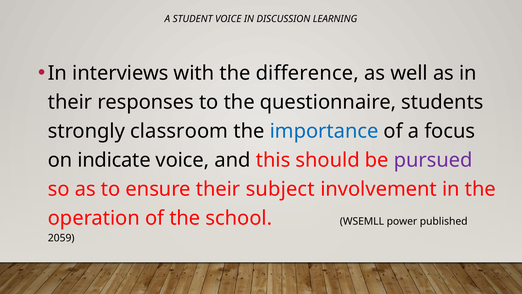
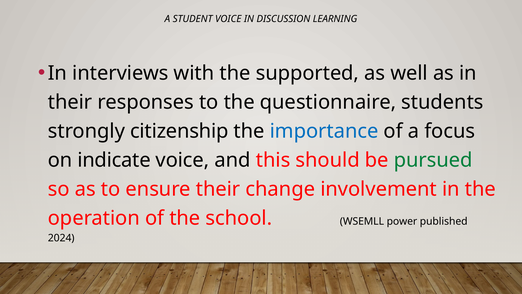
difference: difference -> supported (307, 73)
classroom: classroom -> citizenship (179, 131)
pursued colour: purple -> green (433, 160)
subject: subject -> change (280, 189)
2059: 2059 -> 2024 (61, 238)
